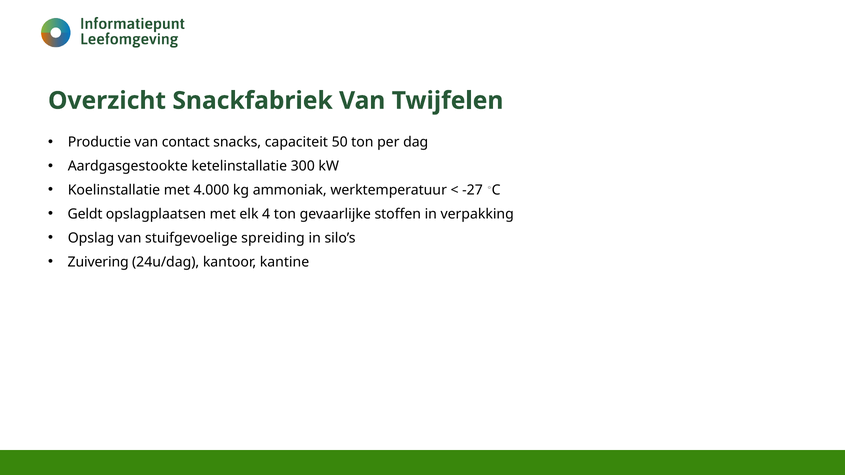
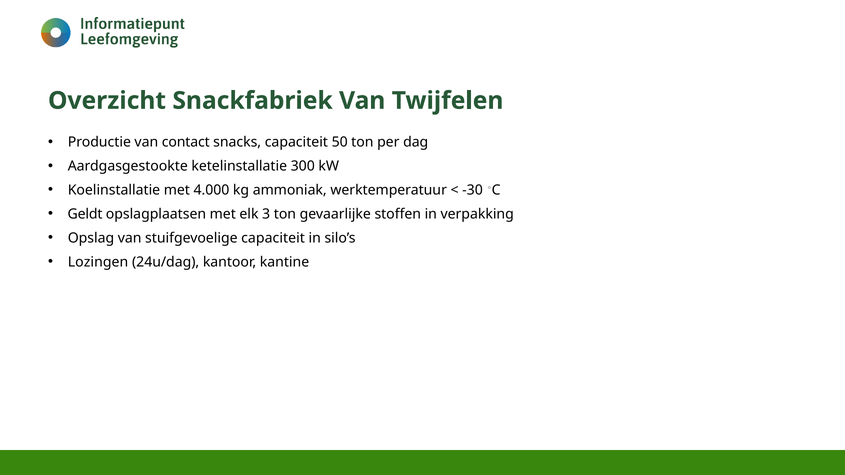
-27: -27 -> -30 (473, 190)
4: 4 -> 3 (266, 214)
stuifgevoelige spreiding: spreiding -> capaciteit (273, 238)
Zuivering: Zuivering -> Lozingen (98, 262)
